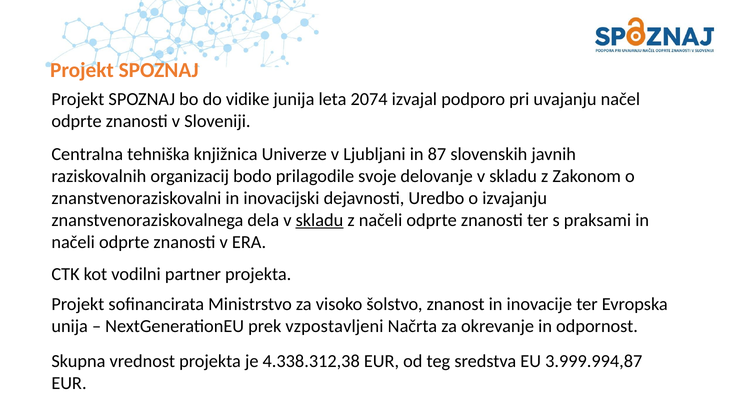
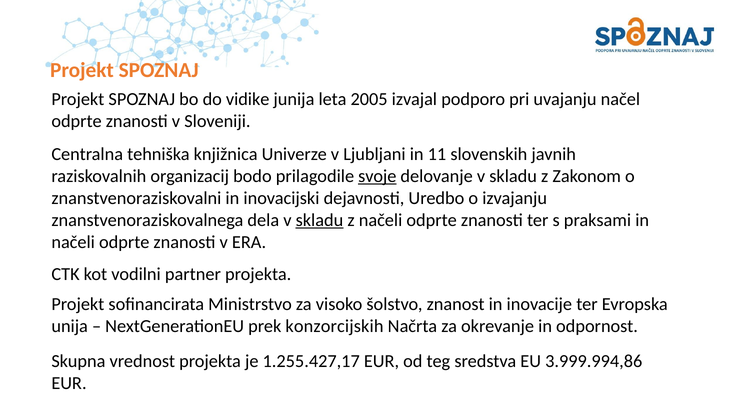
2074: 2074 -> 2005 (369, 99)
87: 87 -> 11 (437, 154)
svoje underline: none -> present (377, 176)
vzpostavljeni: vzpostavljeni -> konzorcijskih (334, 326)
4.338.312,38: 4.338.312,38 -> 1.255.427,17 (311, 361)
3.999.994,87: 3.999.994,87 -> 3.999.994,86 (594, 361)
